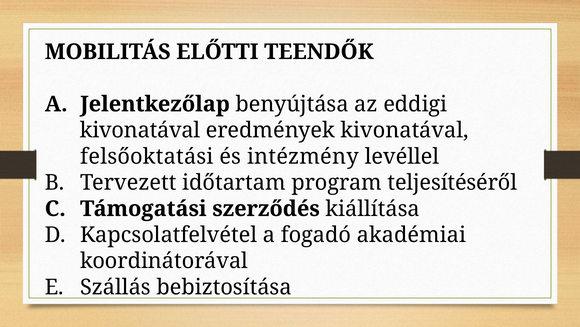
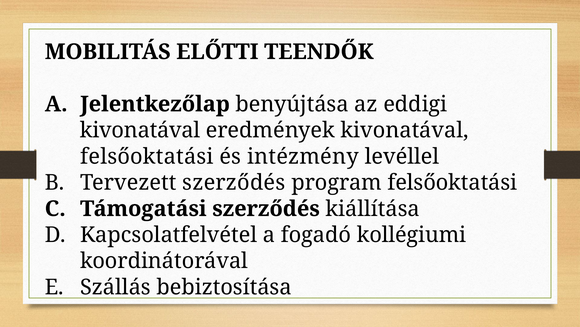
Tervezett időtartam: időtartam -> szerződés (234, 182)
program teljesítéséről: teljesítéséről -> felsőoktatási (452, 182)
akadémiai: akadémiai -> kollégiumi (411, 234)
